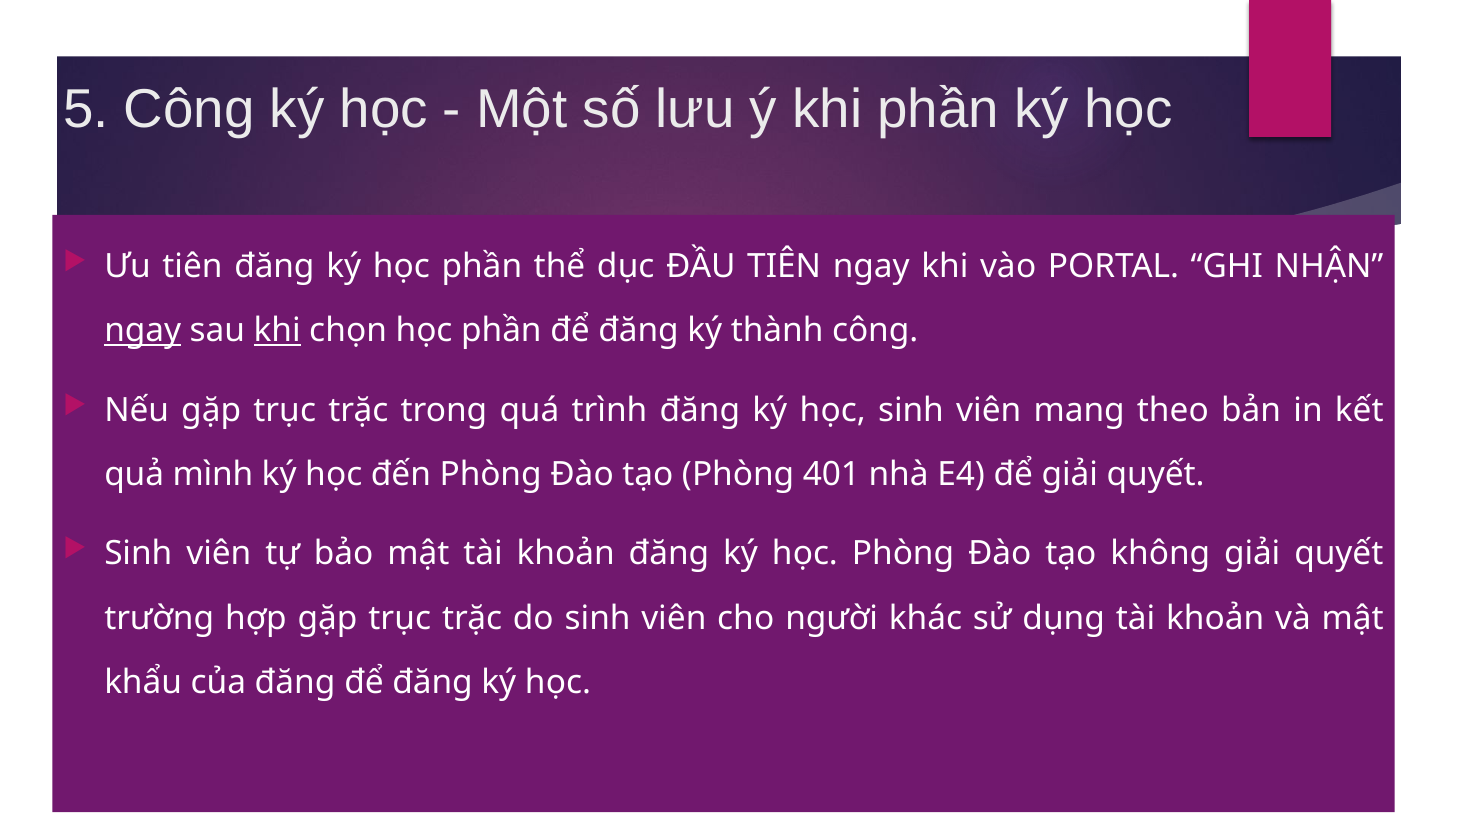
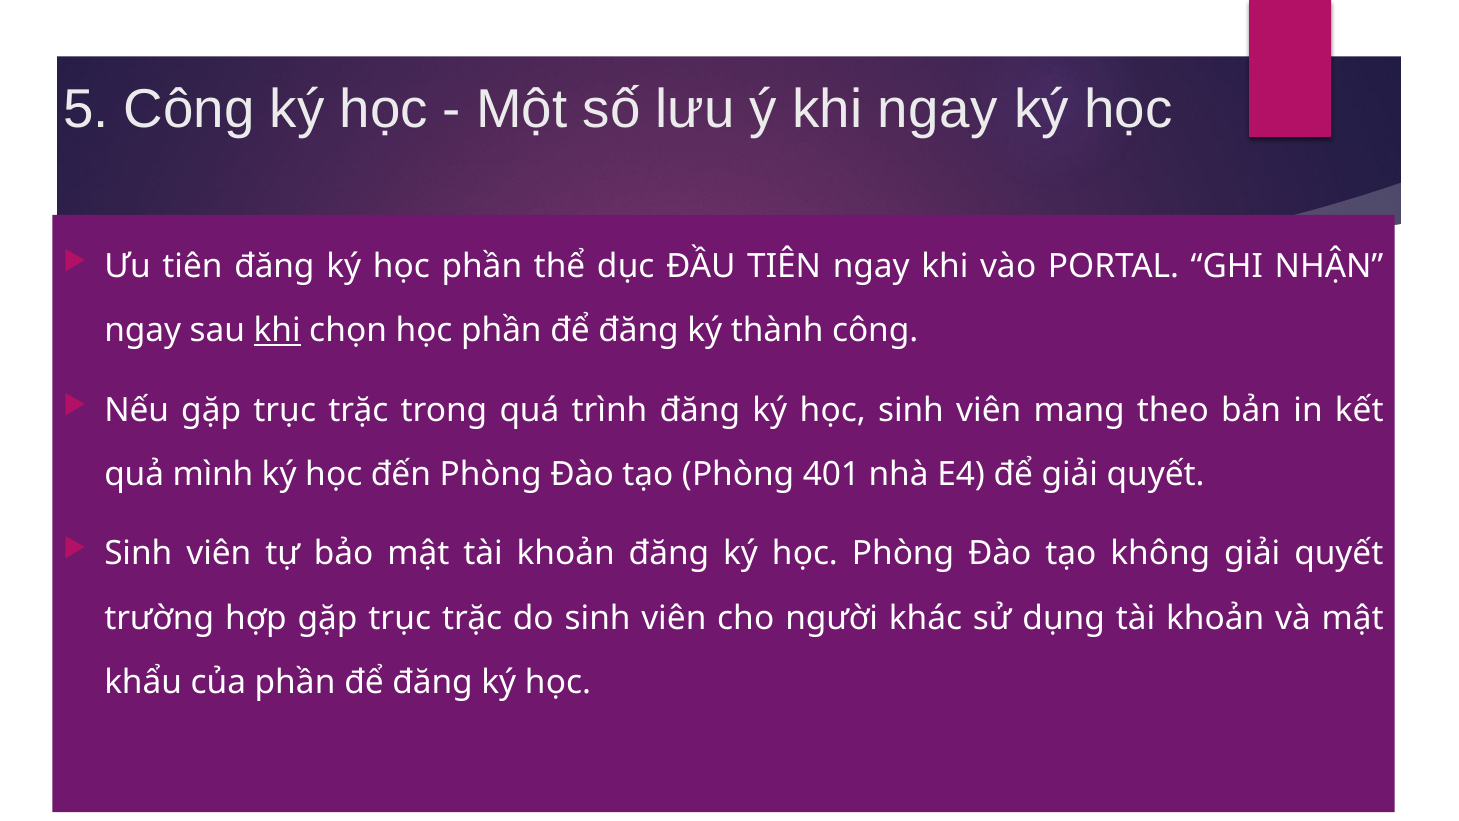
khi phần: phần -> ngay (938, 110)
ngay underline: present -> none (143, 331)
của đăng: đăng -> phần (295, 682)
